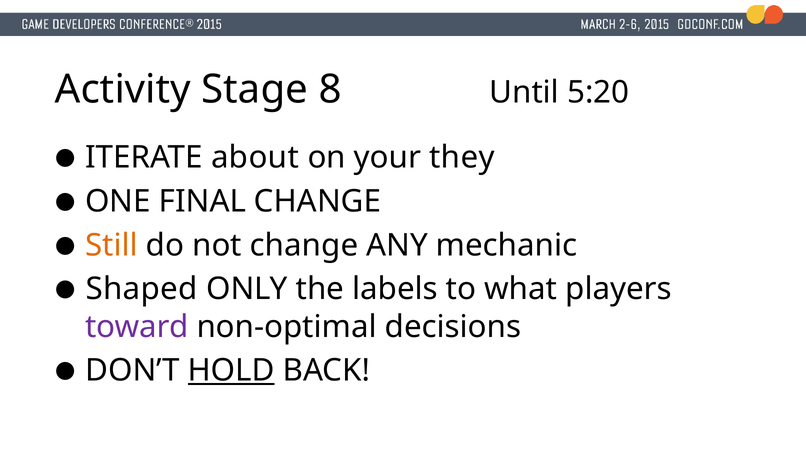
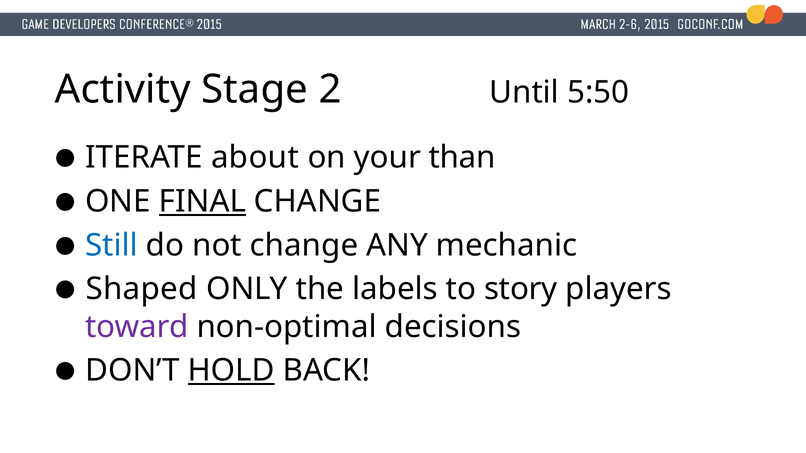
8: 8 -> 2 (330, 90)
5:20: 5:20 -> 5:50 (598, 93)
they: they -> than (462, 158)
FINAL underline: none -> present (202, 202)
Still colour: orange -> blue (112, 245)
what: what -> story (521, 289)
